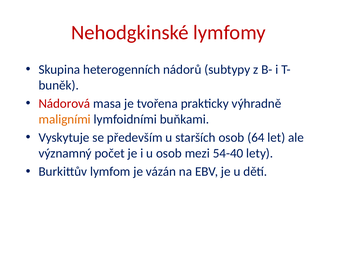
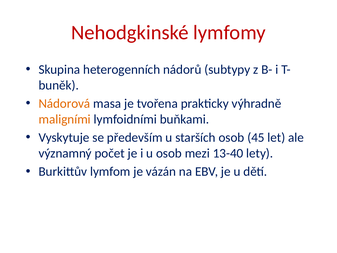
Nádorová colour: red -> orange (64, 103)
64: 64 -> 45 (256, 137)
54-40: 54-40 -> 13-40 (228, 153)
